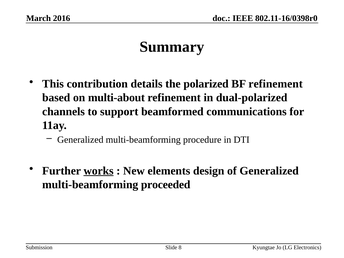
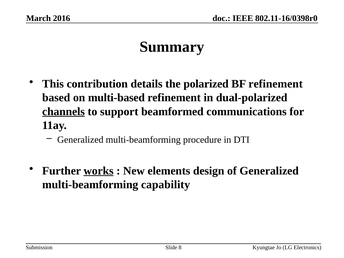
multi-about: multi-about -> multi-based (116, 98)
channels underline: none -> present (63, 111)
proceeded: proceeded -> capability (166, 184)
